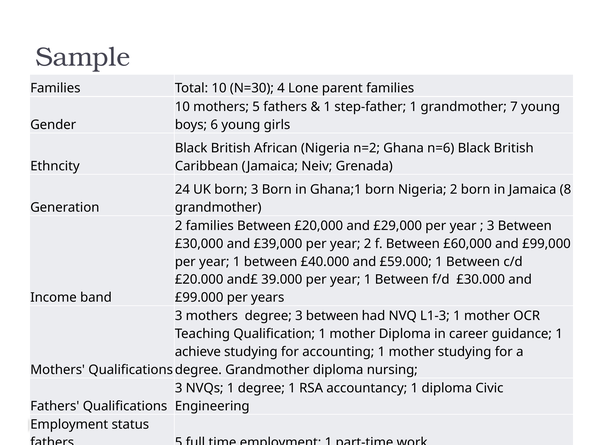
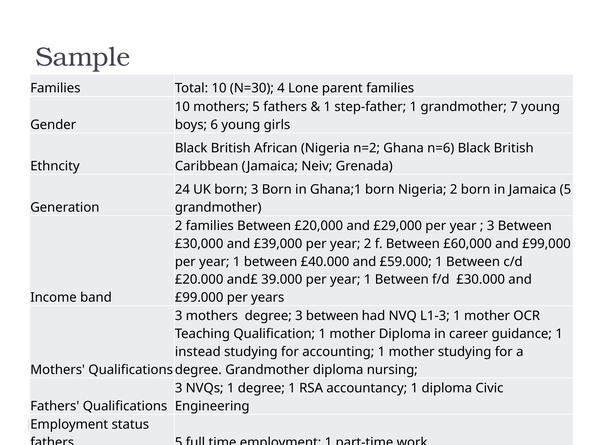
Jamaica 8: 8 -> 5 (565, 189)
achieve: achieve -> instead (198, 352)
